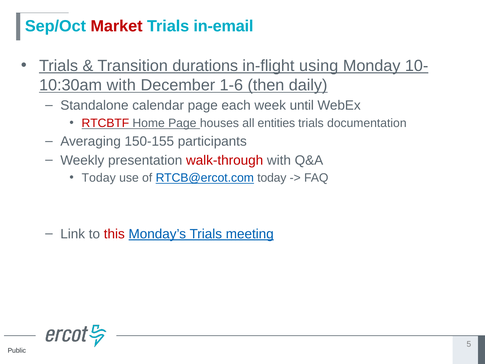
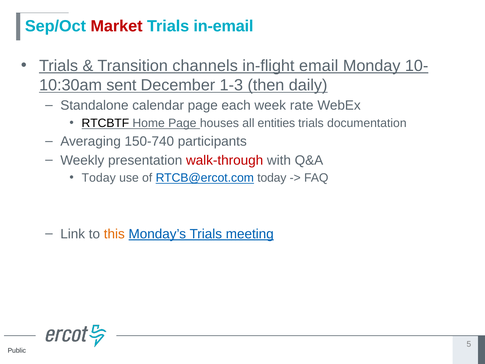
durations: durations -> channels (205, 66)
using: using -> email (319, 66)
with: with -> sent (121, 85)
1-6: 1-6 -> 1-3 (231, 85)
until: until -> rate (302, 105)
RTCBTF colour: red -> black (105, 123)
150-155: 150-155 -> 150-740 (149, 141)
this colour: red -> orange (114, 234)
